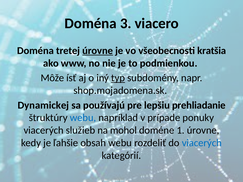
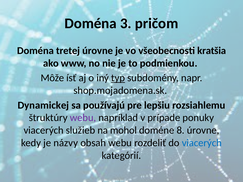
viacero: viacero -> pričom (157, 24)
úrovne underline: present -> none (98, 51)
prehliadanie: prehliadanie -> rozsiahlemu (199, 105)
webu colour: blue -> purple (83, 118)
1: 1 -> 8 (181, 130)
ľahšie: ľahšie -> názvy (66, 143)
